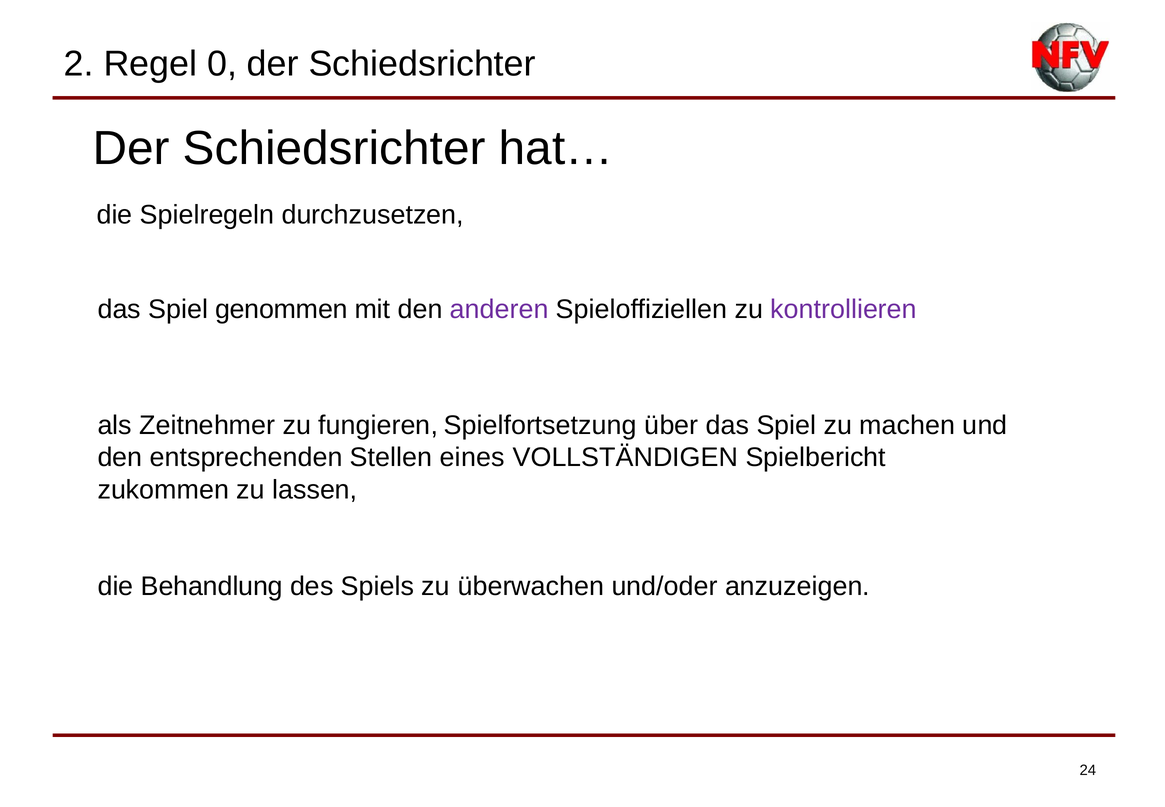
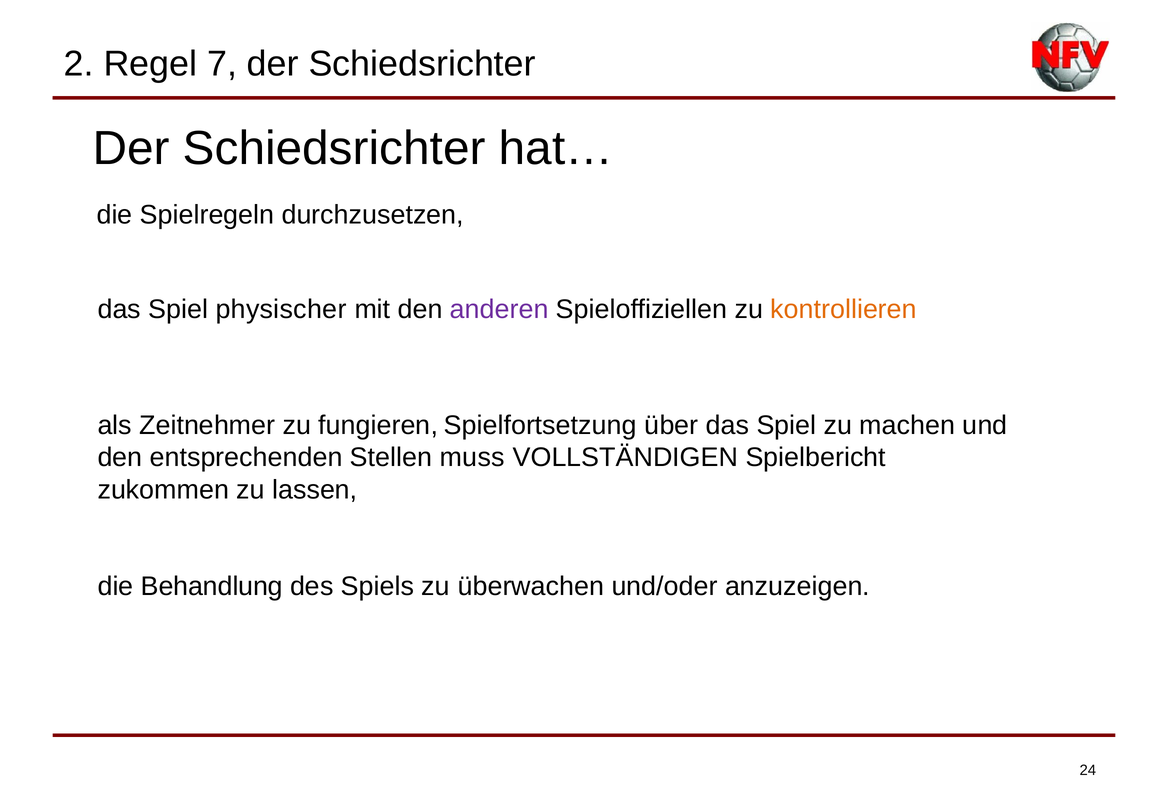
0: 0 -> 7 (222, 64)
genommen: genommen -> physischer (281, 309)
kontrollieren colour: purple -> orange (844, 309)
eines: eines -> muss (472, 457)
